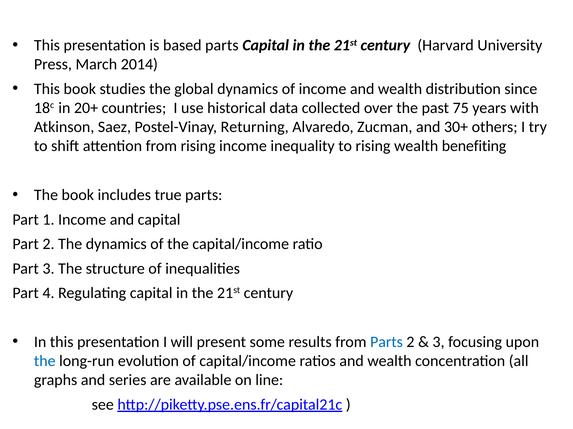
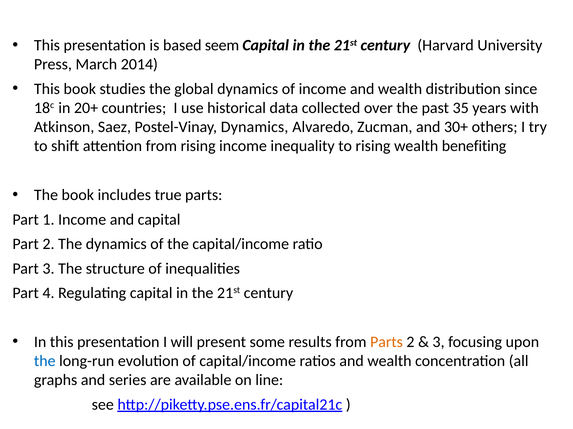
based parts: parts -> seem (222, 45)
75: 75 -> 35 (461, 108)
Postel-Vinay Returning: Returning -> Dynamics (255, 127)
Parts colour: blue -> orange (386, 342)
